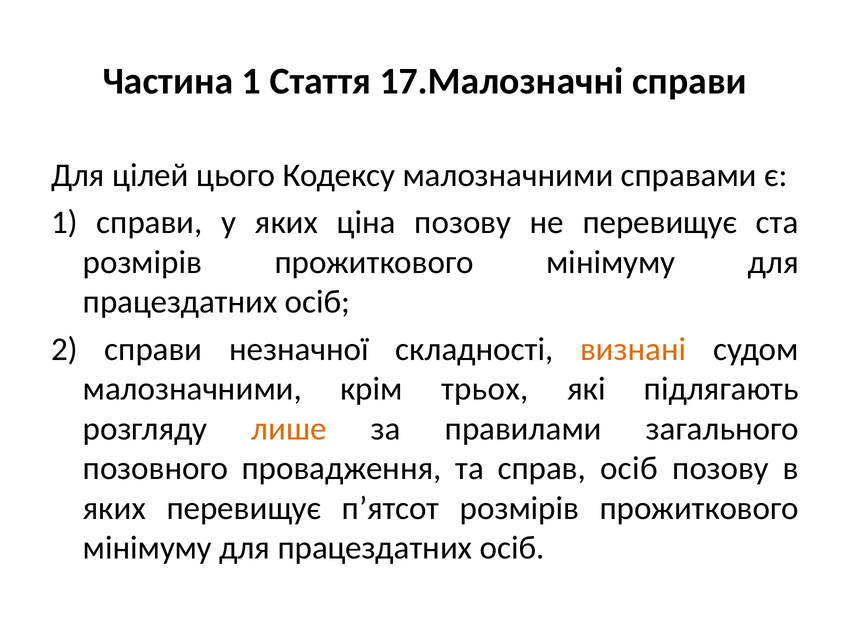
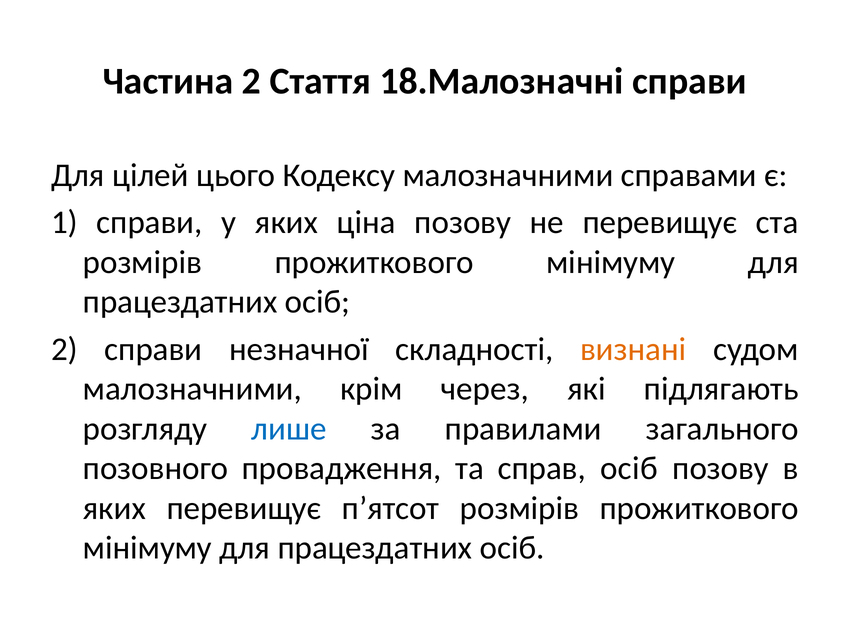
Частина 1: 1 -> 2 (251, 81)
17.Малозначні: 17.Малозначні -> 18.Малозначні (502, 81)
трьох: трьох -> через (485, 389)
лише colour: orange -> blue (289, 428)
